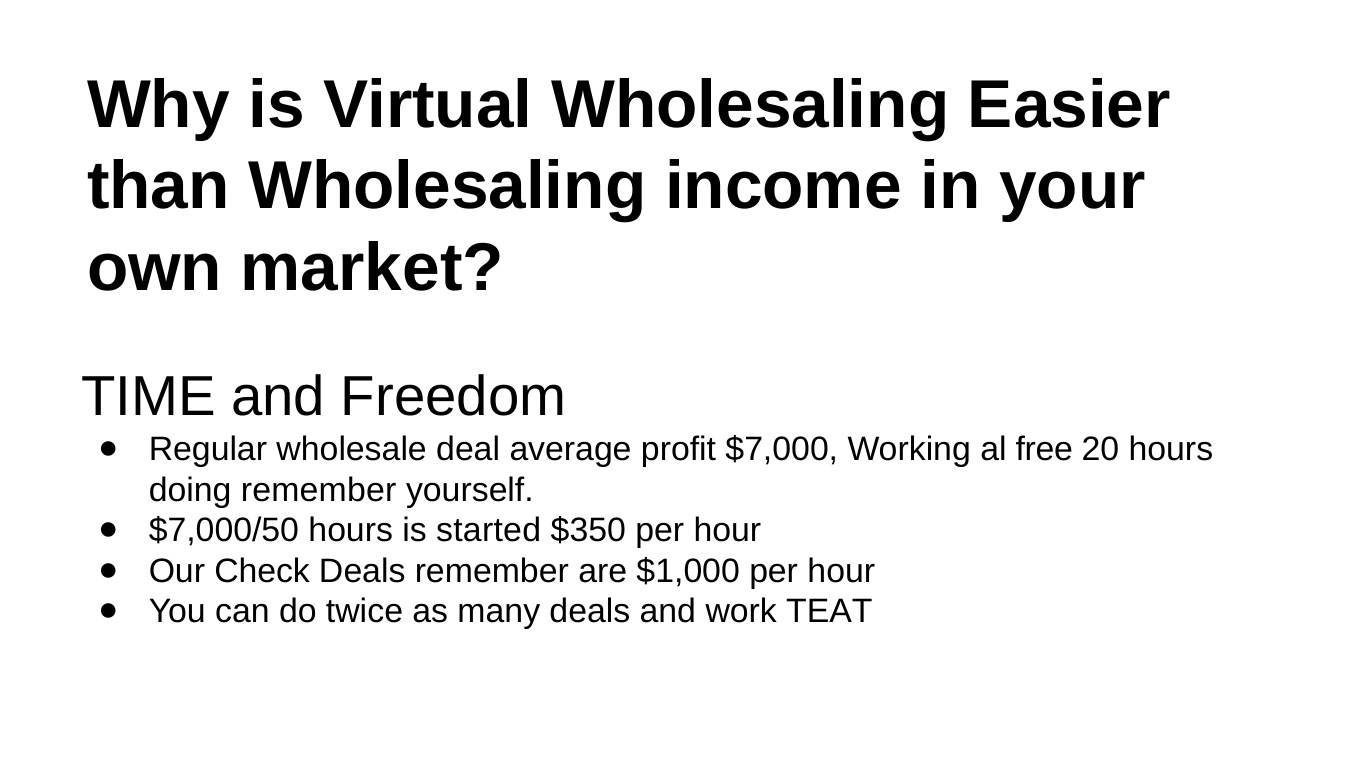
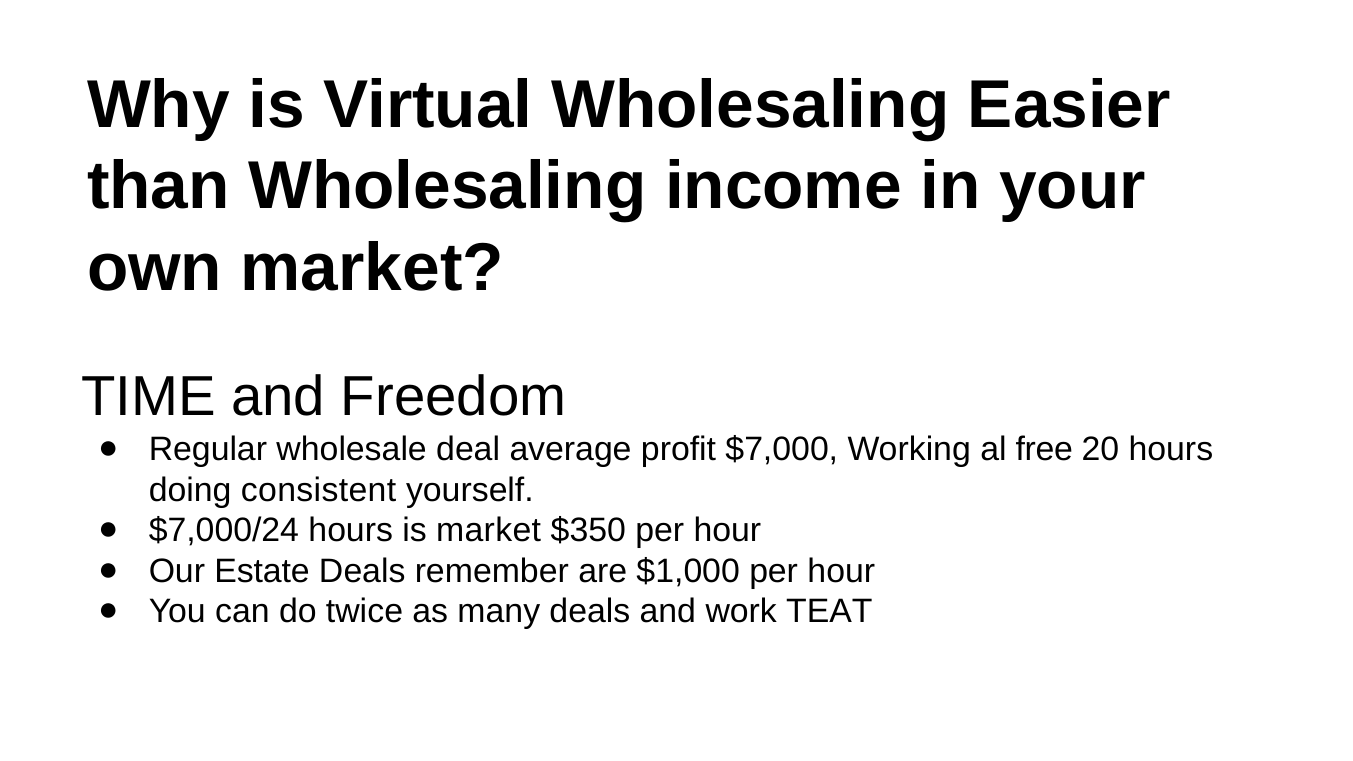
doing remember: remember -> consistent (319, 490)
$7,000/50: $7,000/50 -> $7,000/24 (224, 531)
is started: started -> market (489, 531)
Check: Check -> Estate (262, 571)
